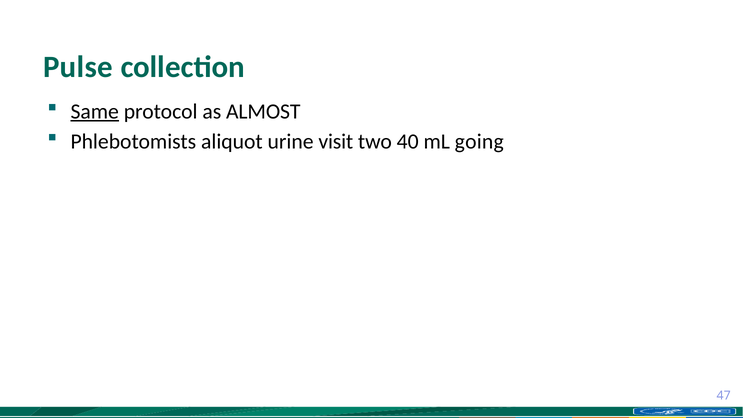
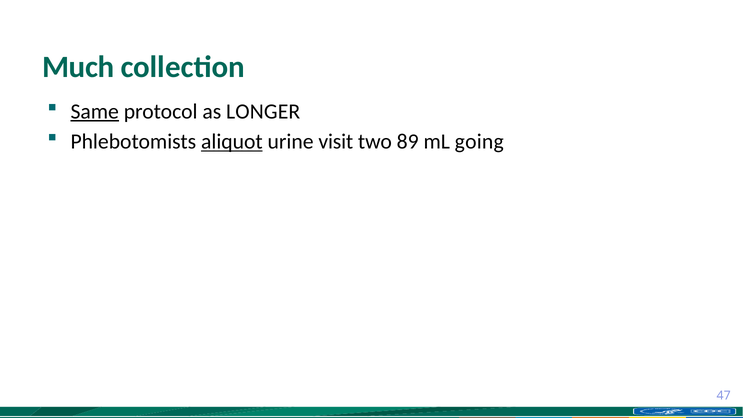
Pulse: Pulse -> Much (78, 67)
ALMOST: ALMOST -> LONGER (263, 111)
aliquot underline: none -> present (232, 142)
40: 40 -> 89 (408, 142)
